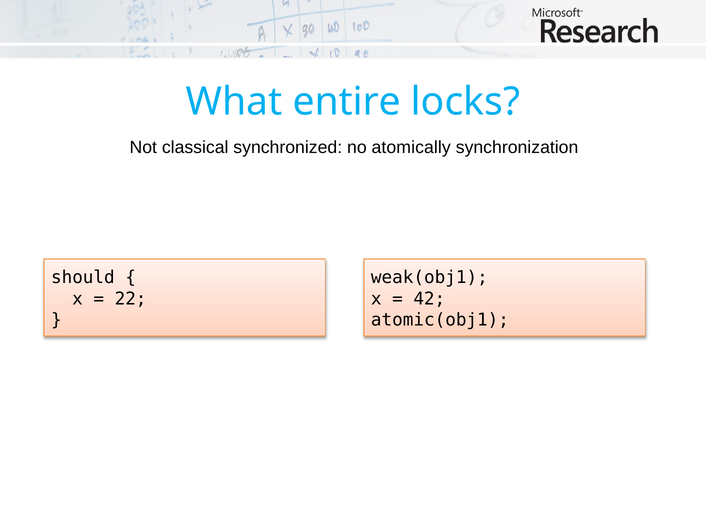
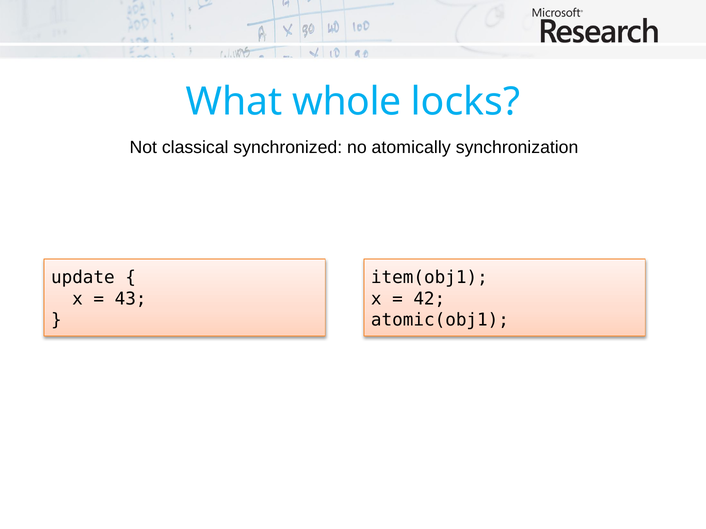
entire: entire -> whole (347, 102)
should: should -> update (83, 278)
weak(obj1: weak(obj1 -> item(obj1 (429, 278)
22: 22 -> 43 (131, 299)
